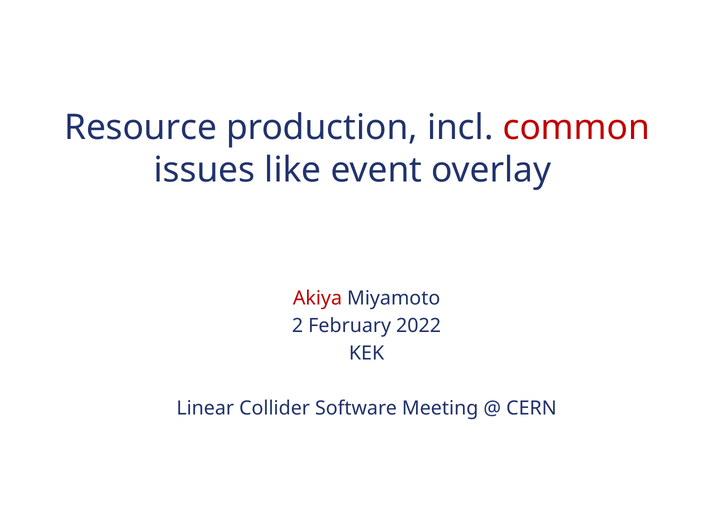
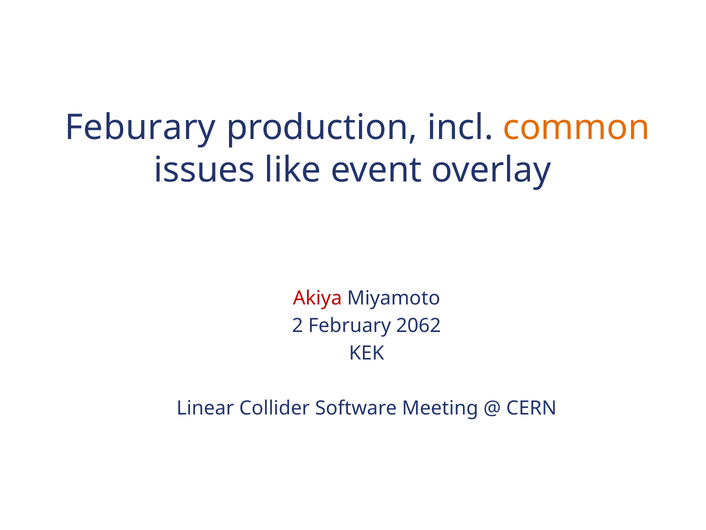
Resource: Resource -> Feburary (140, 127)
common colour: red -> orange (576, 127)
2022: 2022 -> 2062 (419, 326)
